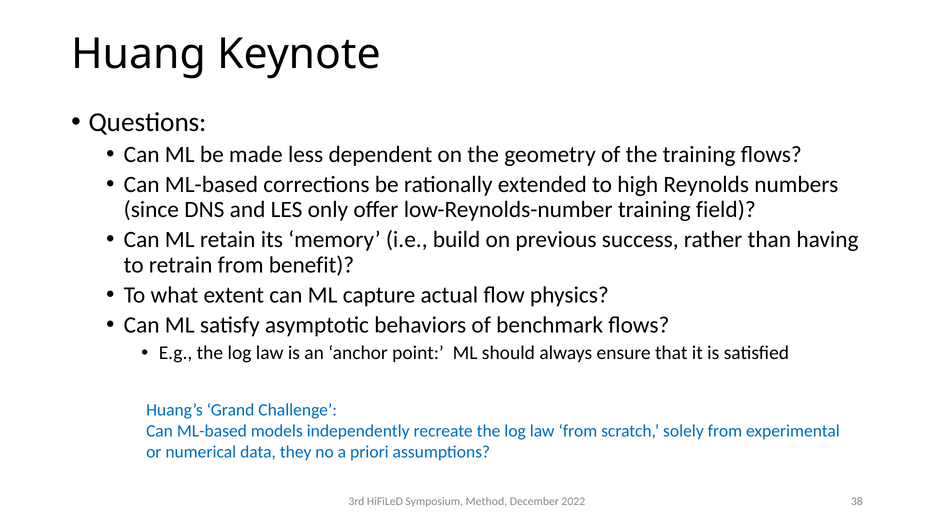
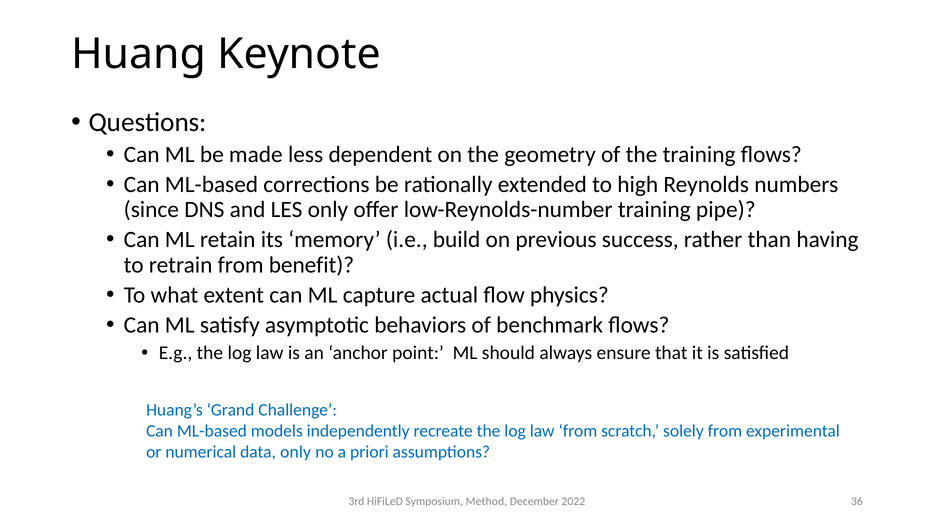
field: field -> pipe (726, 210)
data they: they -> only (296, 452)
38: 38 -> 36 (857, 502)
